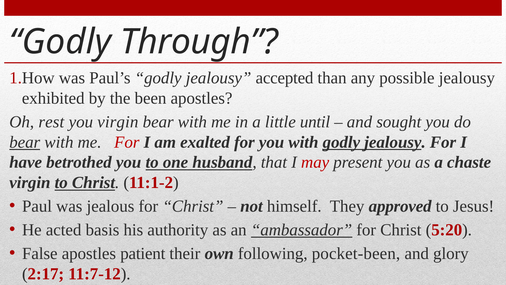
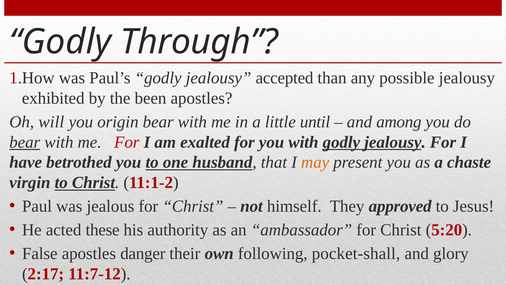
rest: rest -> will (51, 122)
you virgin: virgin -> origin (118, 122)
sought: sought -> among (399, 122)
may colour: red -> orange (315, 162)
basis: basis -> these (103, 230)
ambassador underline: present -> none (302, 230)
patient: patient -> danger (143, 253)
pocket-been: pocket-been -> pocket-shall (356, 253)
